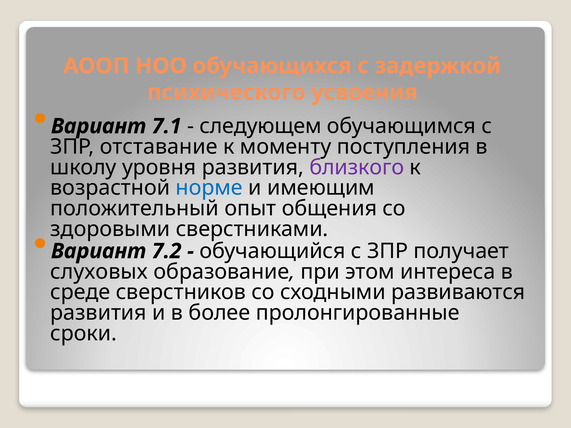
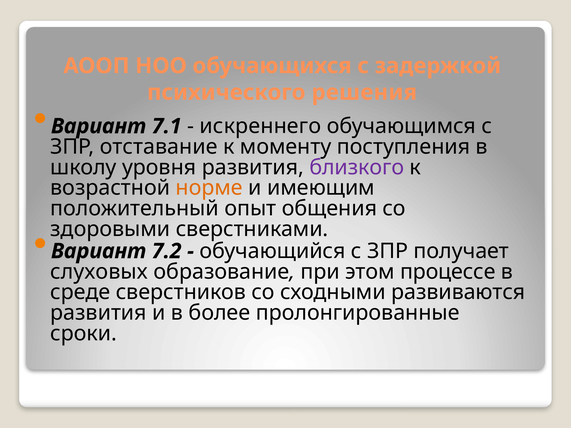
усвоения: усвоения -> решения (364, 92)
следующем: следующем -> искреннего (260, 126)
норме colour: blue -> orange (209, 188)
интереса: интереса -> процессе (448, 272)
